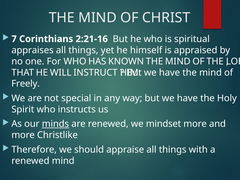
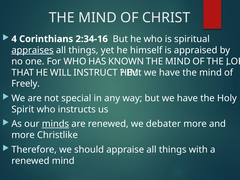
7: 7 -> 4 (14, 39)
2:21-16: 2:21-16 -> 2:34-16 (92, 39)
appraises underline: none -> present (32, 50)
mindset: mindset -> debater (163, 124)
